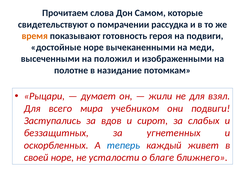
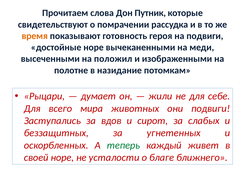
Самом: Самом -> Путник (150, 13)
взял: взял -> себе (219, 96)
учебником: учебником -> животных (135, 108)
теперь colour: blue -> green (123, 145)
